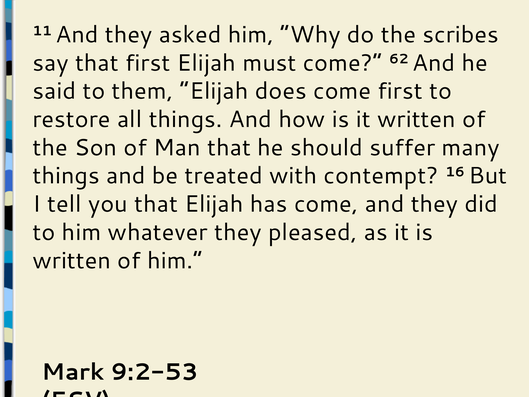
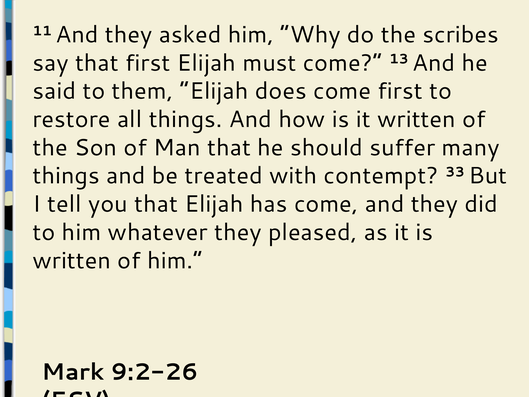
62: 62 -> 13 (399, 59)
16: 16 -> 33 (455, 172)
9:2-53: 9:2-53 -> 9:2-26 (155, 372)
